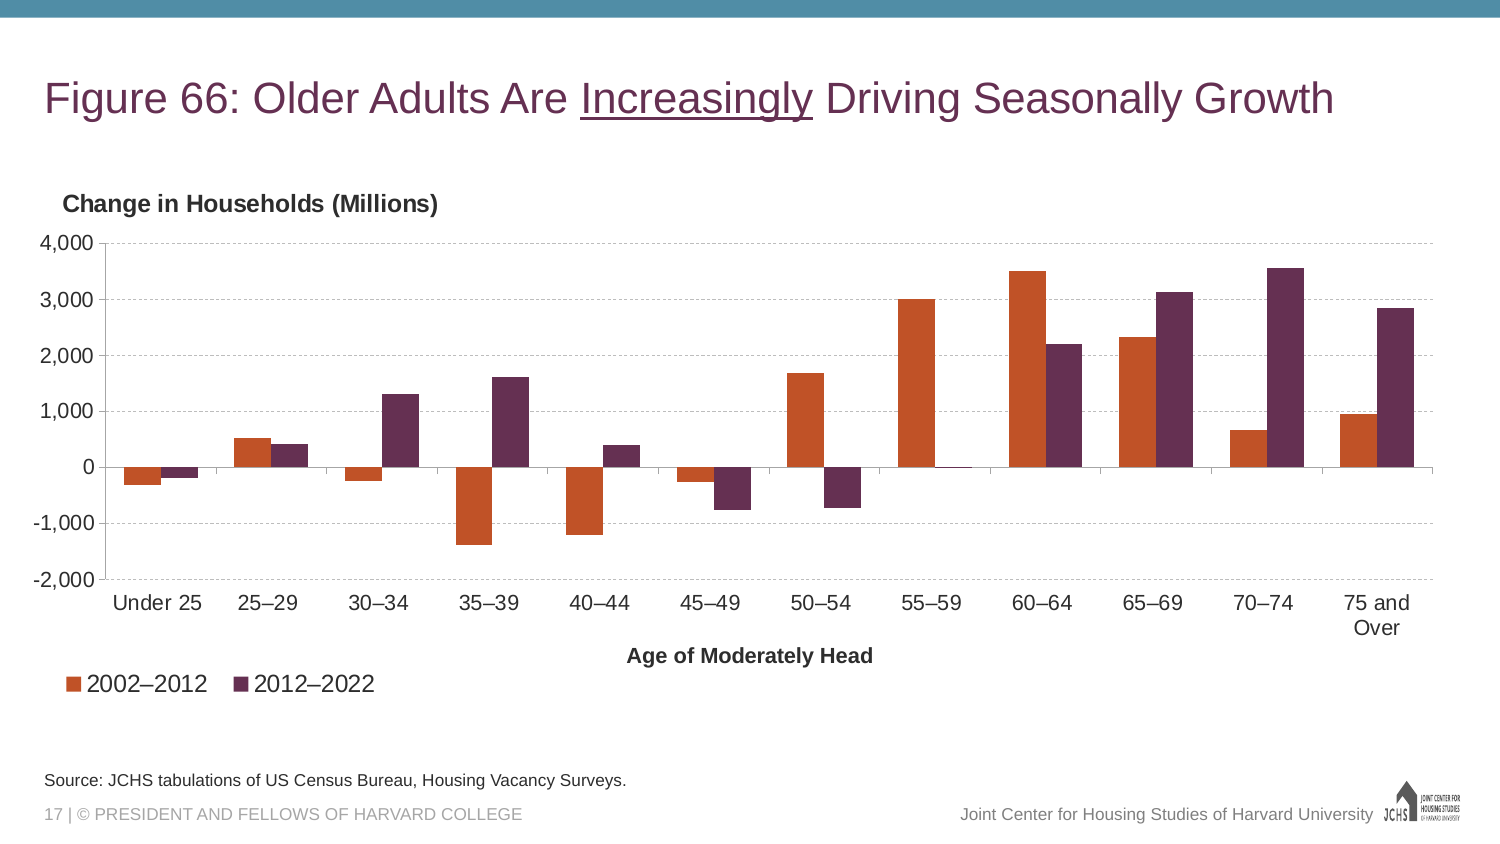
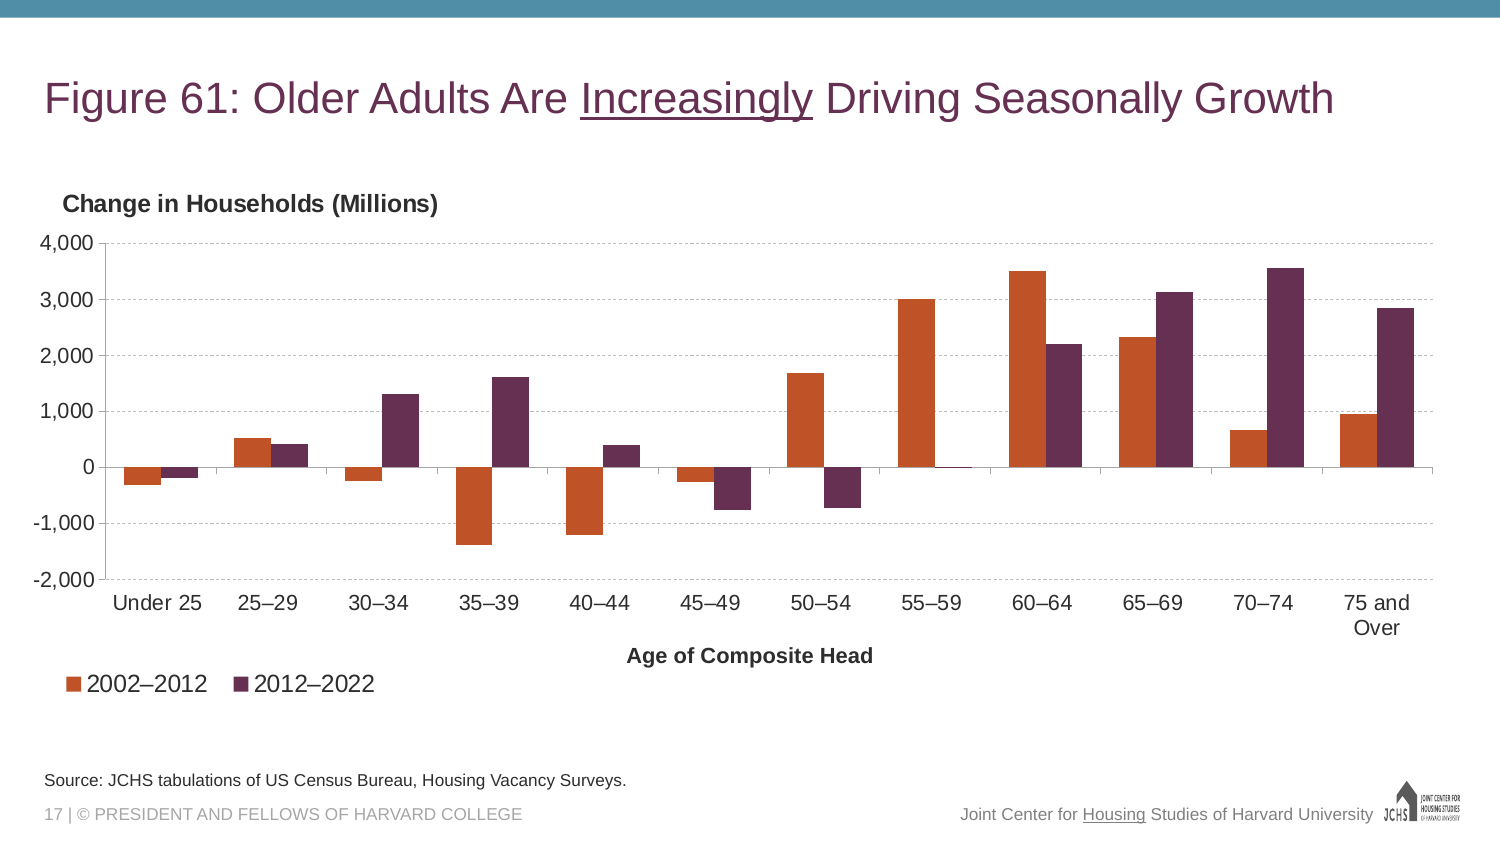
66: 66 -> 61 (210, 99)
Moderately: Moderately -> Composite (757, 656)
Housing underline: none -> present (1114, 815)
